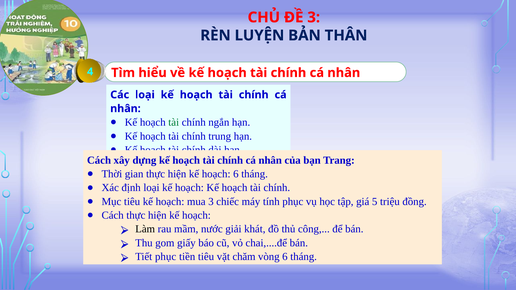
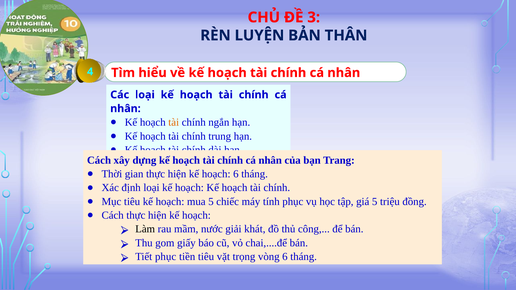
tài colour: green -> orange (174, 122)
mua 3: 3 -> 5 (211, 202)
chăm: chăm -> trọng (244, 257)
